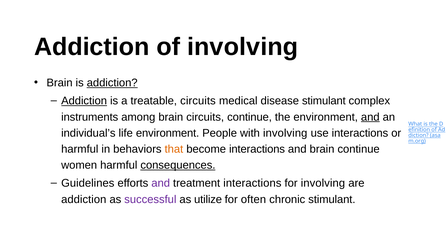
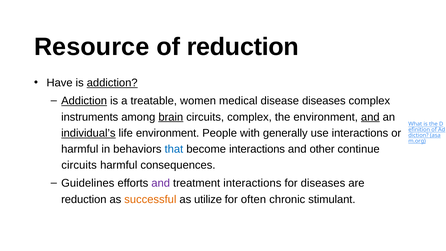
Addiction: Addiction -> Resource (92, 47)
of involving: involving -> reduction (243, 47)
Brain: Brain -> Have (60, 83)
treatable circuits: circuits -> women (198, 101)
disease stimulant: stimulant -> diseases (324, 101)
brain underline: none -> present (171, 117)
circuits continue: continue -> complex (250, 117)
individual’s underline: none -> present (88, 133)
with involving: involving -> generally (285, 133)
that colour: orange -> blue (174, 149)
and brain: brain -> other (322, 149)
women: women -> circuits (79, 165)
consequences underline: present -> none (178, 165)
for involving: involving -> diseases (323, 183)
addiction: addiction -> reduction (84, 199)
successful colour: purple -> orange (150, 199)
